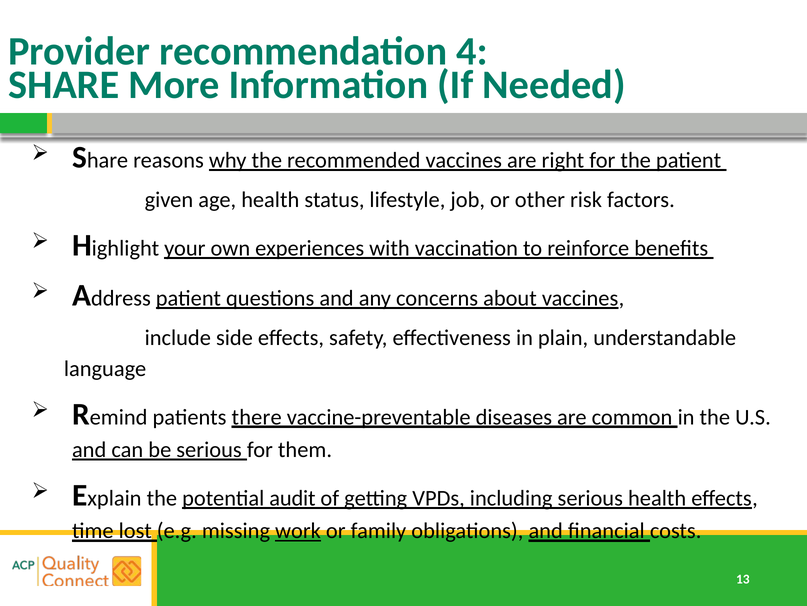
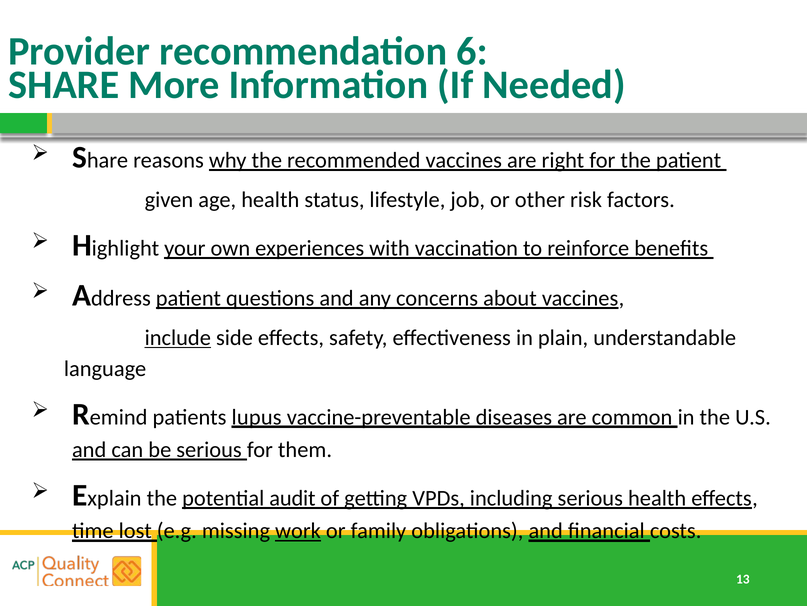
4: 4 -> 6 (472, 51)
include underline: none -> present (178, 337)
there: there -> lupus (257, 417)
